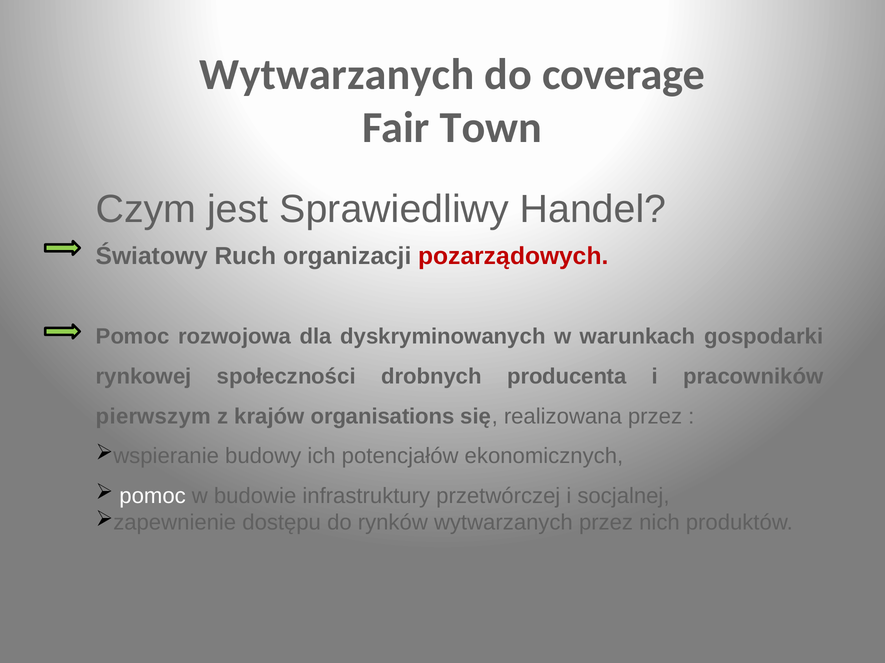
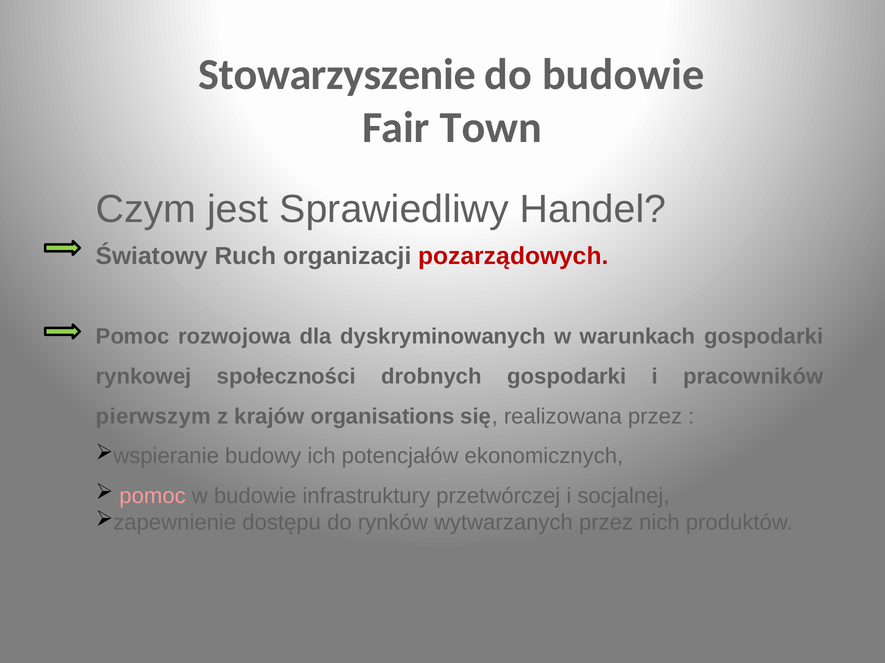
Wytwarzanych: Wytwarzanych -> Stowarzyszenie (337, 75)
do coverage: coverage -> budowie (623, 75)
drobnych producenta: producenta -> gospodarki (567, 377)
pomoc colour: white -> pink (153, 496)
